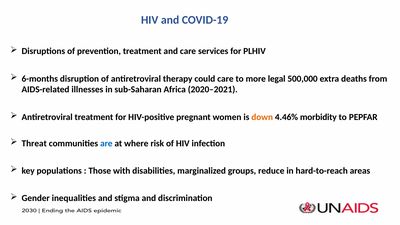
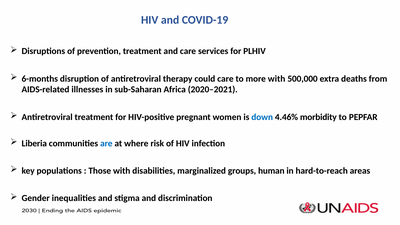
more legal: legal -> with (277, 79)
down colour: orange -> blue (262, 117)
Threat: Threat -> Liberia (34, 143)
reduce: reduce -> human (271, 171)
